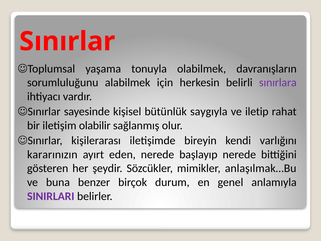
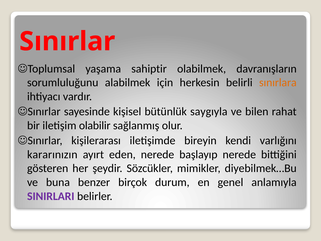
tonuyla: tonuyla -> sahiptir (149, 69)
sınırlara colour: purple -> orange (278, 83)
iletip: iletip -> bilen (257, 111)
anlaşılmak…Bu: anlaşılmak…Bu -> diyebilmek…Bu (261, 168)
